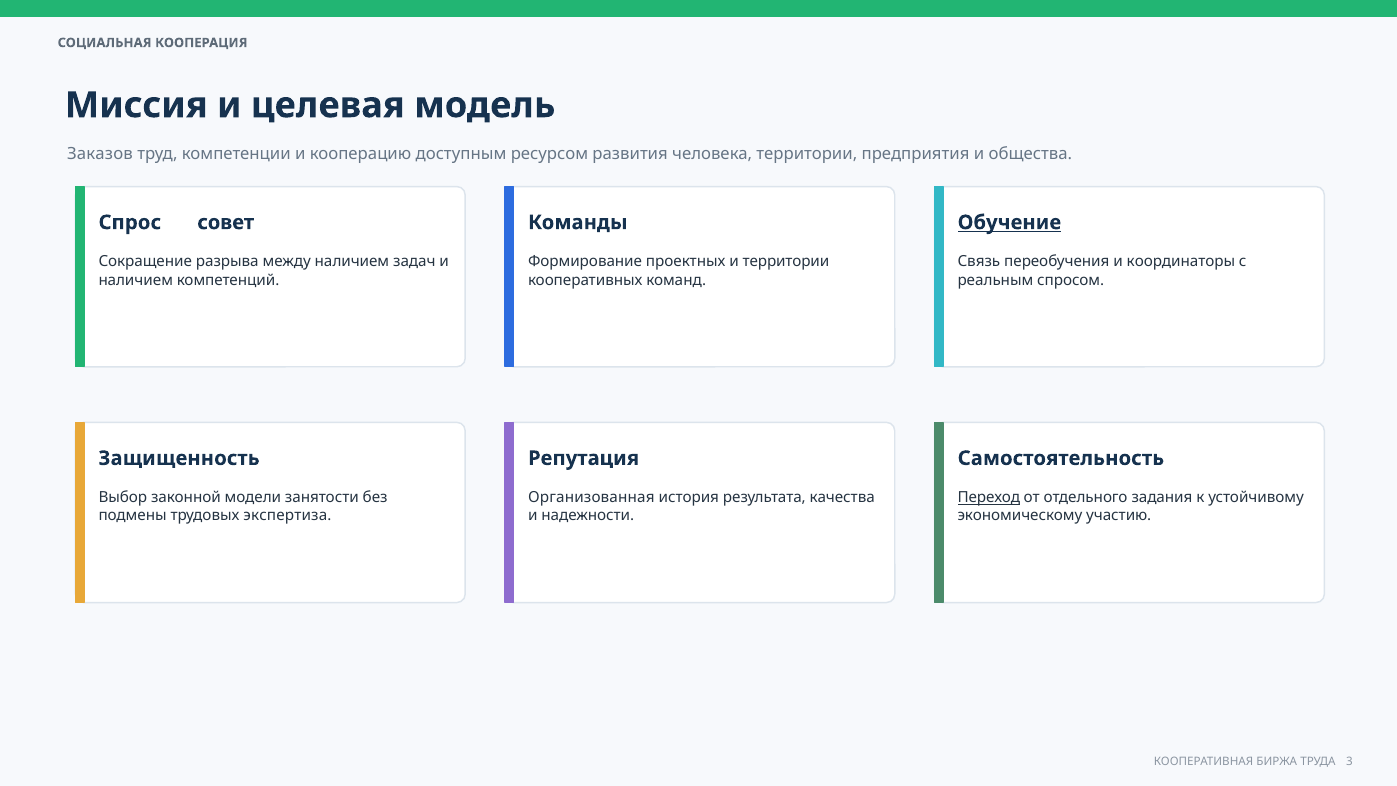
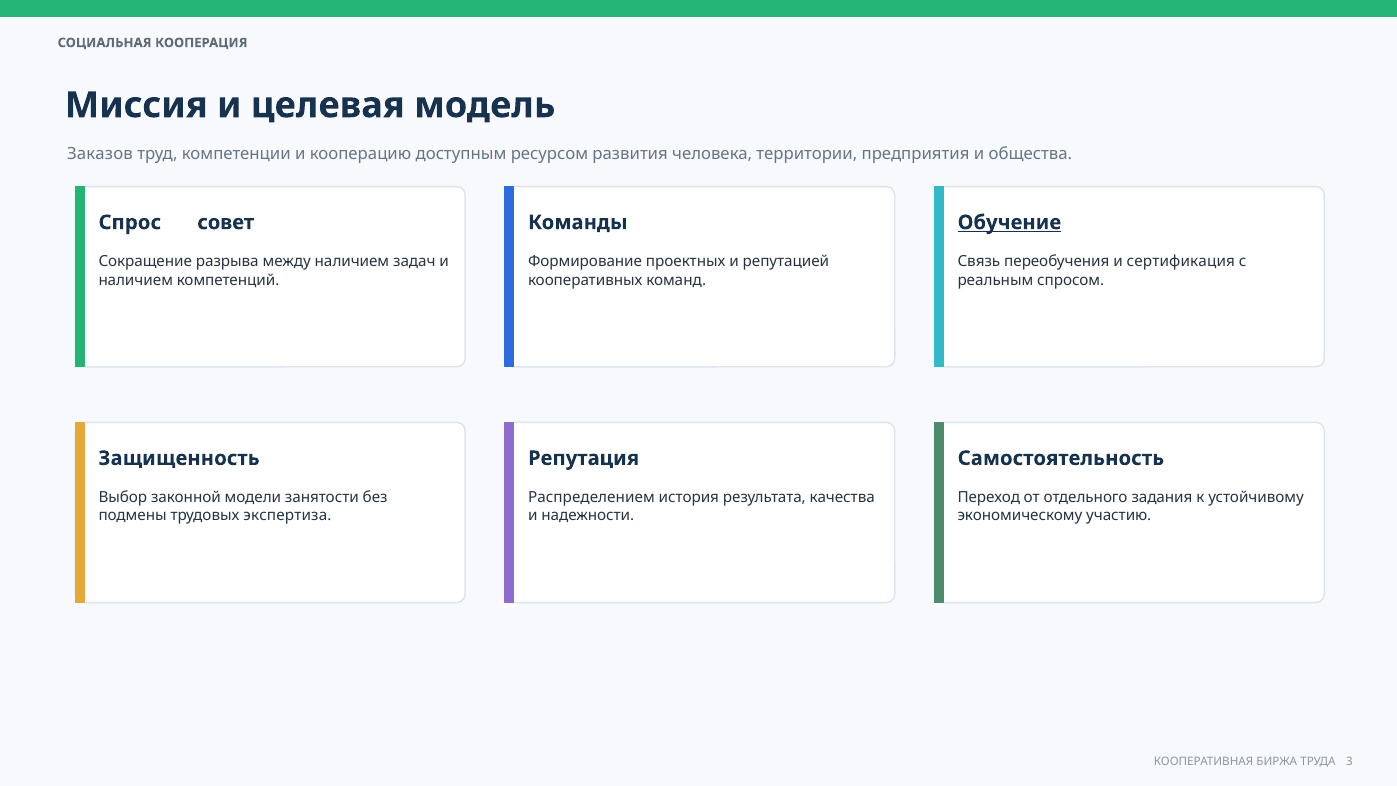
и территории: территории -> репутацией (786, 262)
координаторы: координаторы -> сертификация (1181, 262)
Организованная: Организованная -> Распределением (591, 497)
Переход underline: present -> none (989, 497)
